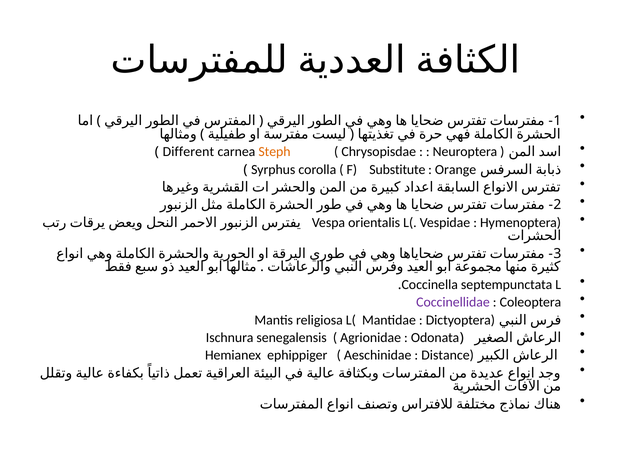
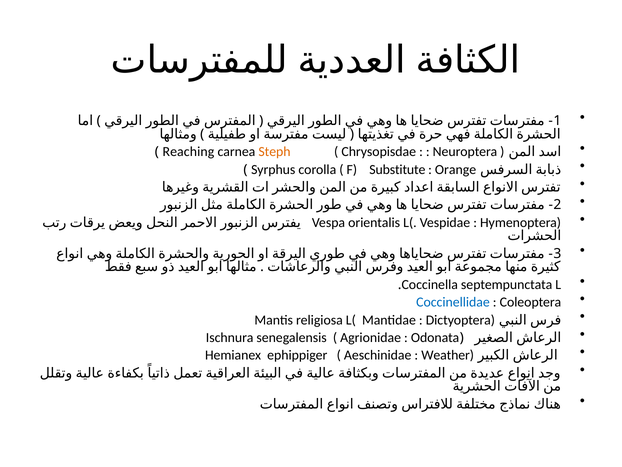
Different: Different -> Reaching (188, 152)
Coccinellidae colour: purple -> blue (453, 302)
Distance: Distance -> Weather (448, 355)
